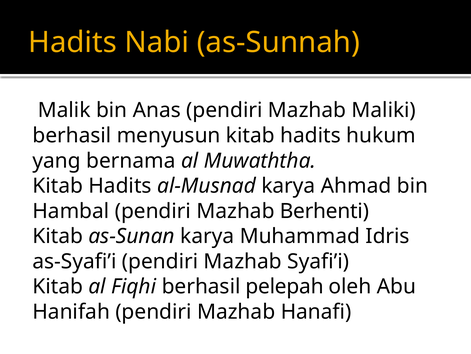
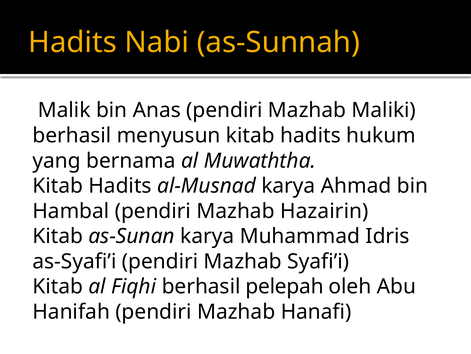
Berhenti: Berhenti -> Hazairin (324, 211)
